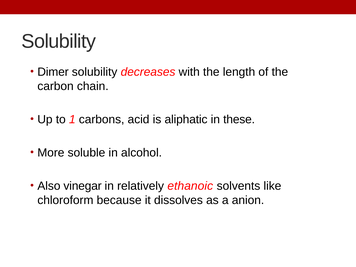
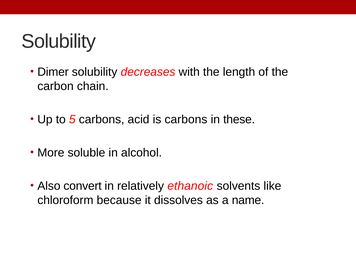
1: 1 -> 5 (72, 119)
is aliphatic: aliphatic -> carbons (186, 119)
vinegar: vinegar -> convert (83, 186)
anion: anion -> name (248, 200)
